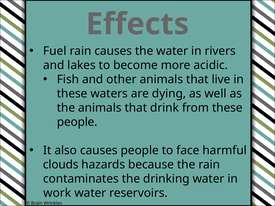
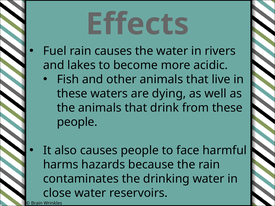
clouds: clouds -> harms (61, 165)
work: work -> close (57, 193)
